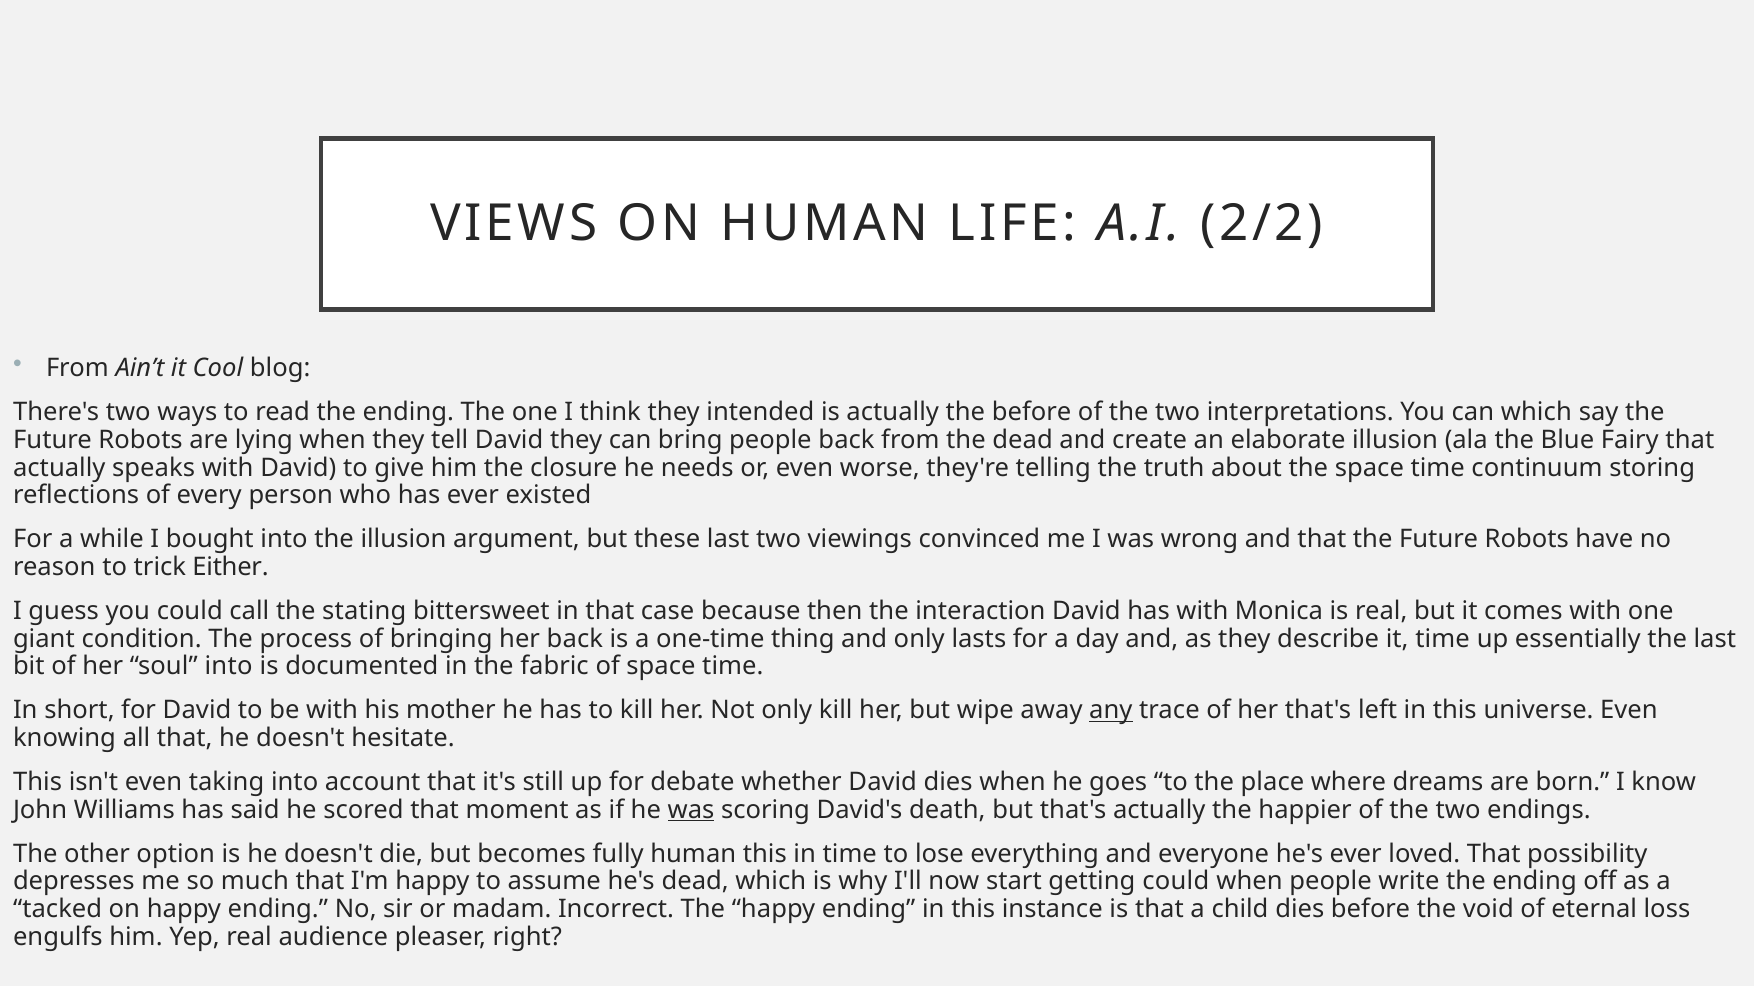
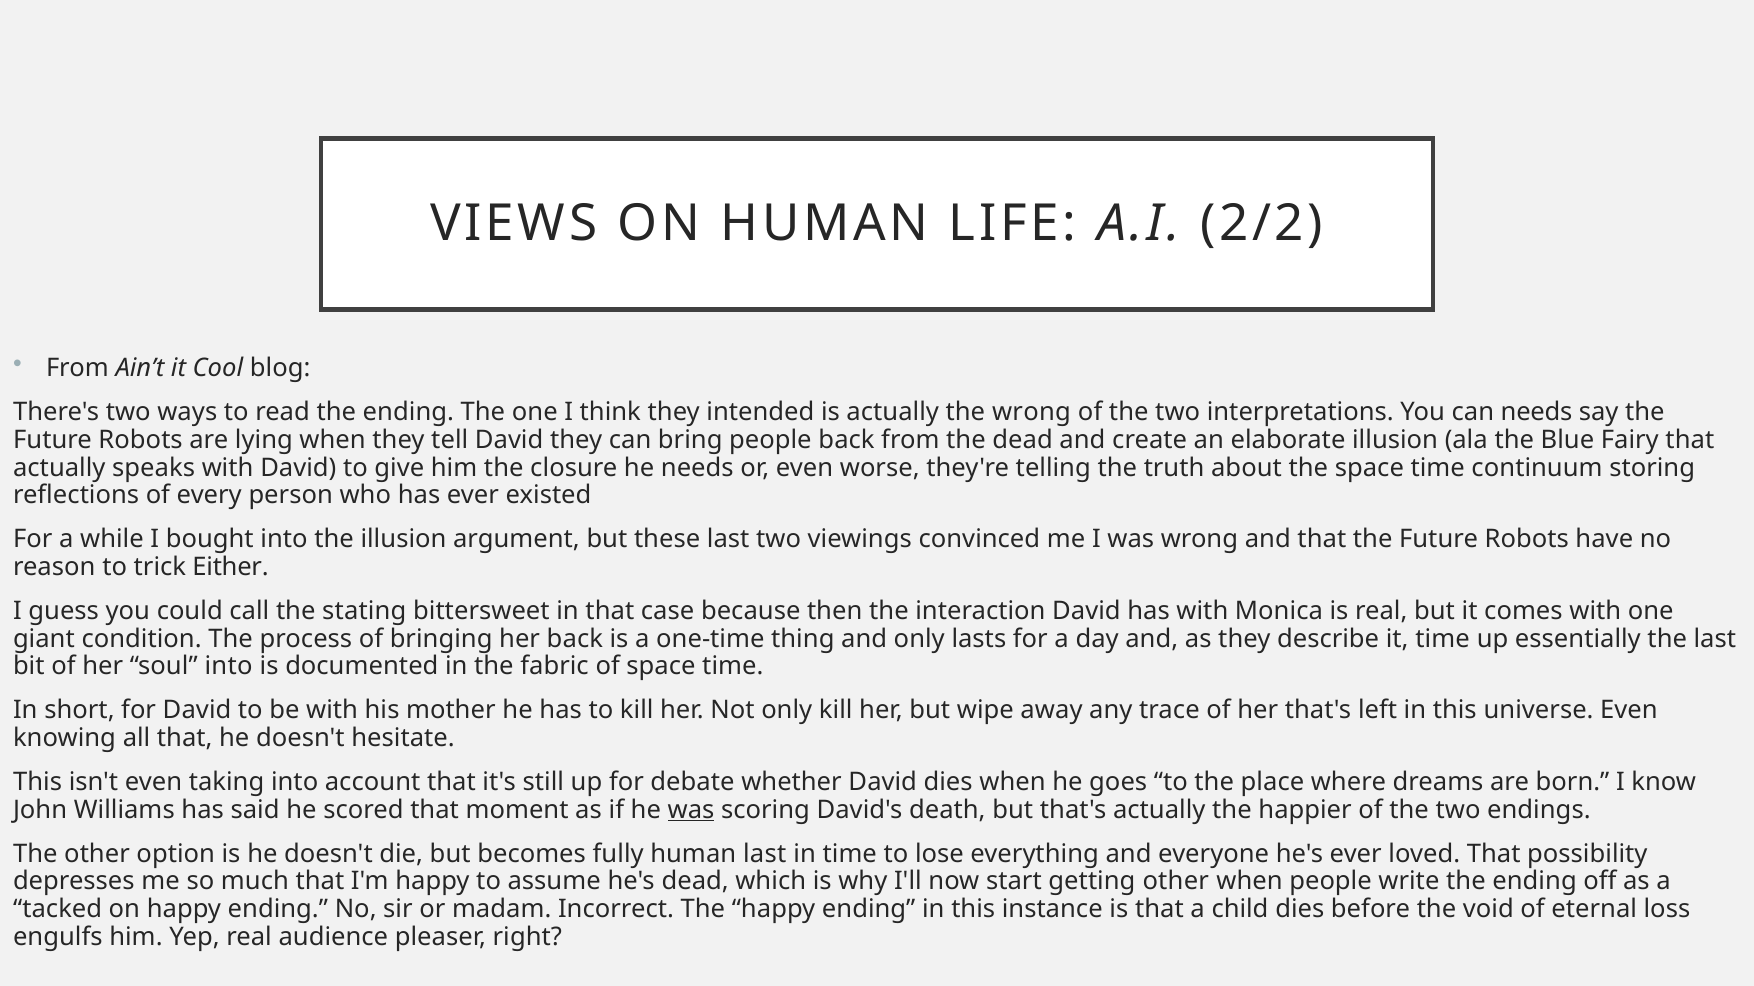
the before: before -> wrong (1031, 413)
can which: which -> needs (1537, 413)
any underline: present -> none (1111, 711)
human this: this -> last (765, 854)
getting could: could -> other (1176, 882)
